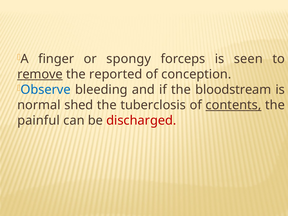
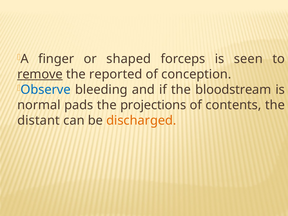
spongy: spongy -> shaped (129, 59)
shed: shed -> pads (79, 105)
tuberclosis: tuberclosis -> projections (153, 105)
contents underline: present -> none (233, 105)
painful: painful -> distant (39, 120)
discharged colour: red -> orange (141, 120)
